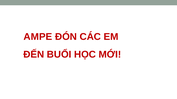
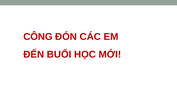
AMPE: AMPE -> CÔNG (38, 37)
